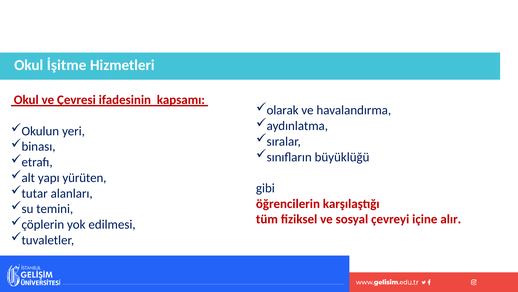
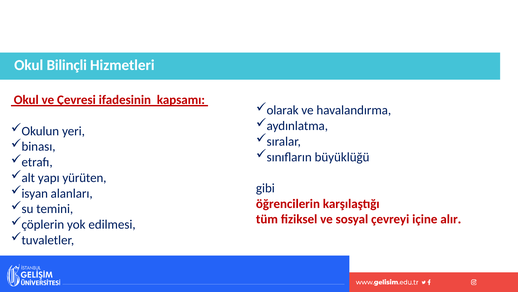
İşitme: İşitme -> Bilinçli (67, 65)
tutar: tutar -> isyan (35, 193)
